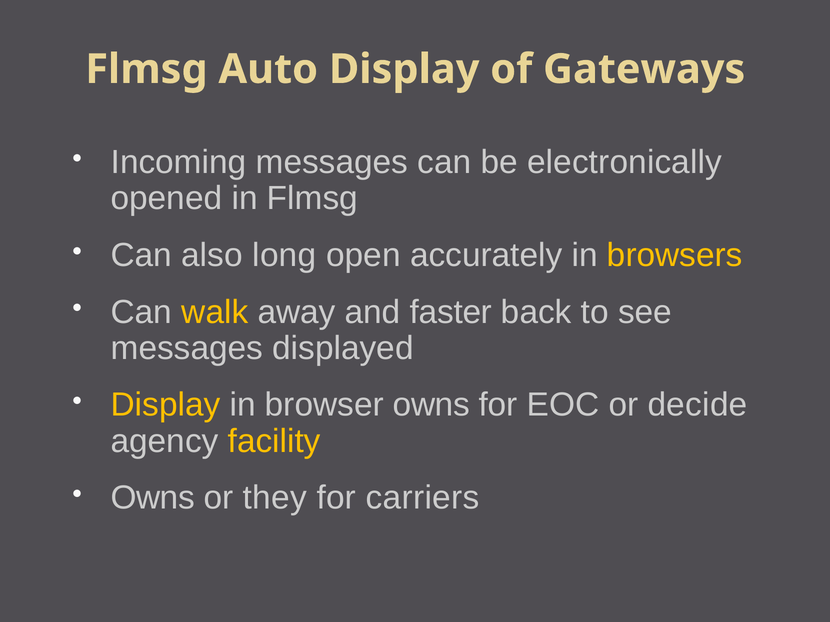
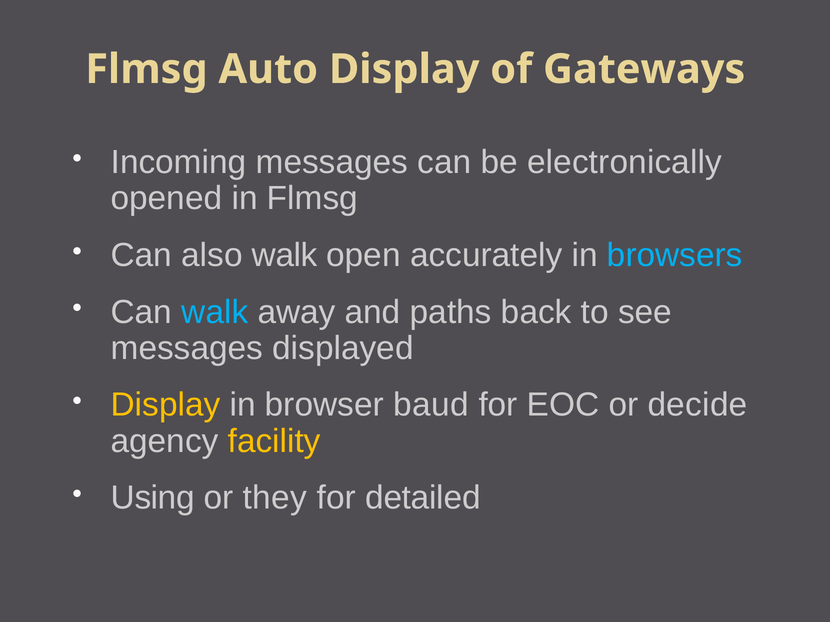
also long: long -> walk (285, 255)
browsers colour: yellow -> light blue (675, 255)
walk colour: yellow -> light blue (215, 312)
faster: faster -> paths (451, 312)
browser owns: owns -> baud (431, 405)
Owns: Owns -> Using (153, 498)
carriers: carriers -> detailed (423, 498)
